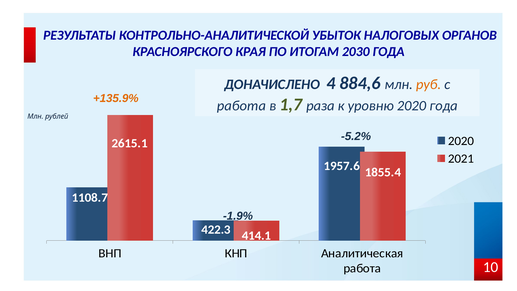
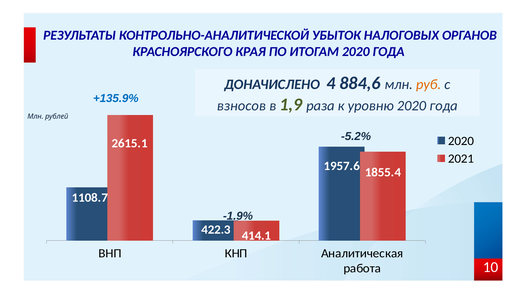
ИТОГАМ 2030: 2030 -> 2020 (356, 52)
+135.9% colour: orange -> blue (116, 98)
работа: работа -> взносов (241, 106)
1,7: 1,7 -> 1,9 (291, 105)
